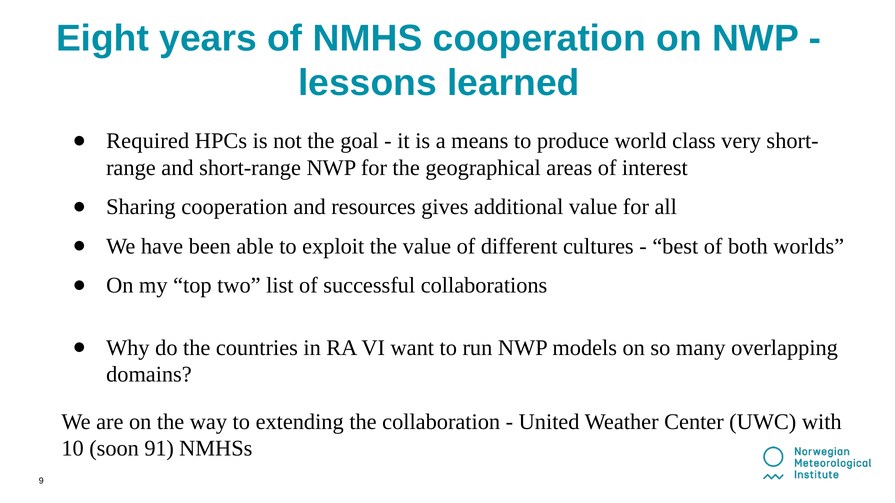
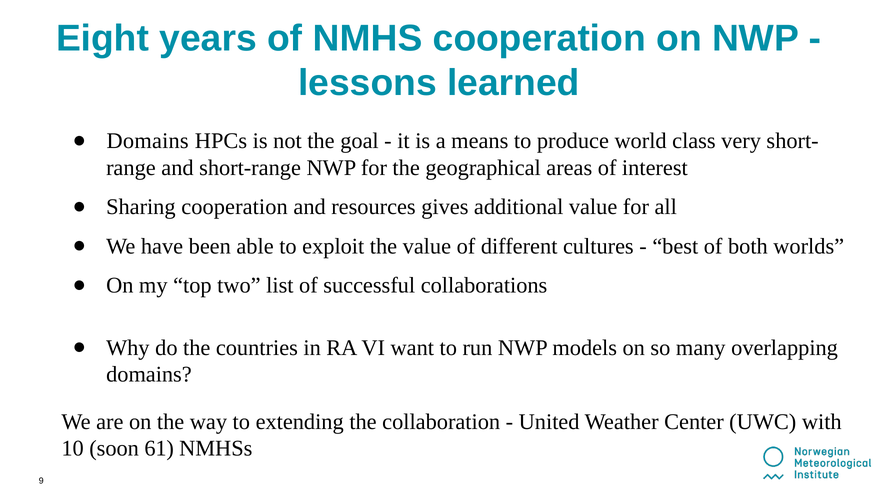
Required: Required -> Domains (148, 141)
91: 91 -> 61 (159, 449)
